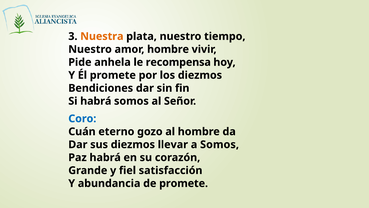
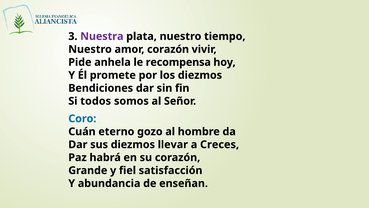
Nuestra colour: orange -> purple (102, 36)
amor hombre: hombre -> corazón (168, 49)
Si habrá: habrá -> todos (96, 101)
a Somos: Somos -> Creces (220, 144)
de promete: promete -> enseñan (184, 183)
